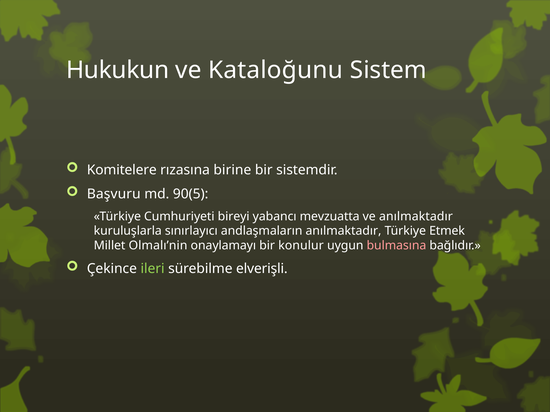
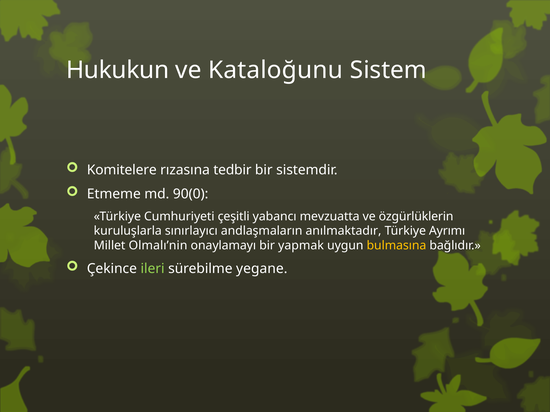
birine: birine -> tedbir (232, 170)
Başvuru: Başvuru -> Etmeme (114, 194)
90(5: 90(5 -> 90(0 (191, 194)
bireyi: bireyi -> çeşitli (234, 217)
ve anılmaktadır: anılmaktadır -> özgürlüklerin (416, 217)
Etmek: Etmek -> Ayrımı (447, 231)
konulur: konulur -> yapmak (301, 246)
bulmasına colour: pink -> yellow (396, 246)
elverişli: elverişli -> yegane (262, 269)
